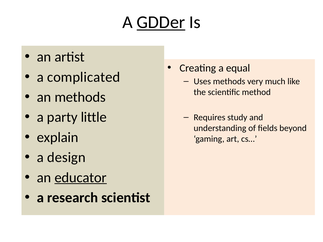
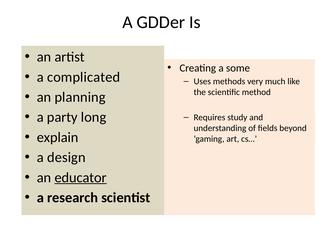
GDDer underline: present -> none (161, 22)
equal: equal -> some (238, 68)
an methods: methods -> planning (80, 97)
little: little -> long (94, 117)
